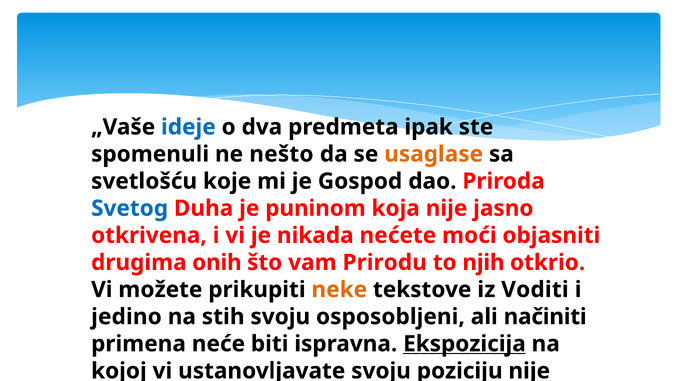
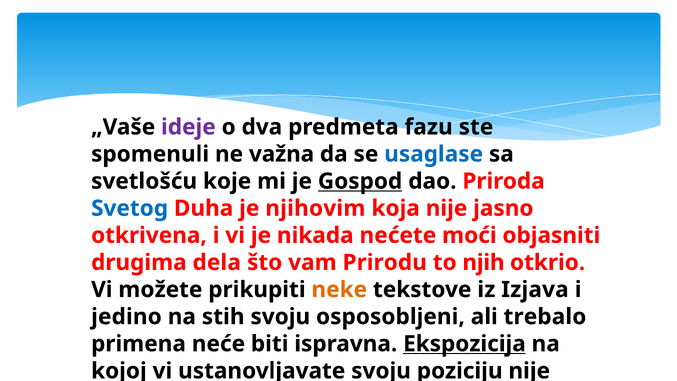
ideje colour: blue -> purple (188, 127)
ipak: ipak -> fazu (429, 127)
nešto: nešto -> važna (282, 154)
usaglase colour: orange -> blue (434, 154)
Gospod underline: none -> present (360, 181)
puninom: puninom -> njihovim (315, 208)
onih: onih -> dela (217, 262)
Voditi: Voditi -> Izjava (535, 289)
načiniti: načiniti -> trebalo (545, 317)
